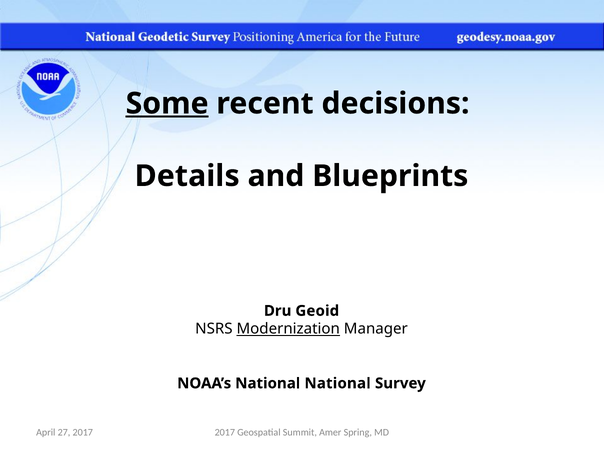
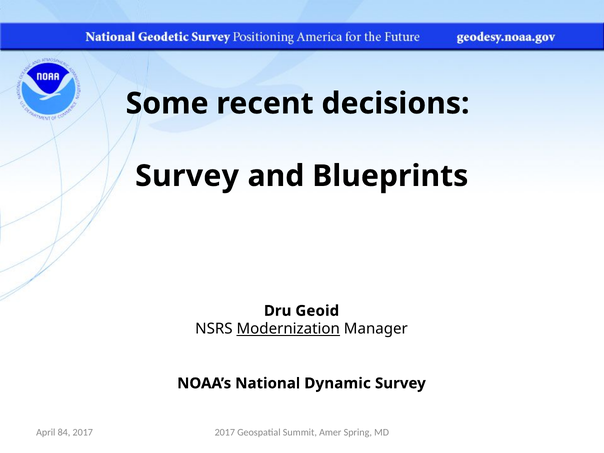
Some underline: present -> none (167, 104)
Details: Details -> Survey (187, 176)
National National: National -> Dynamic (338, 383)
27: 27 -> 84 (64, 433)
